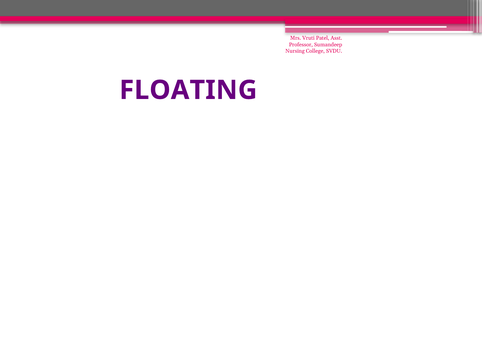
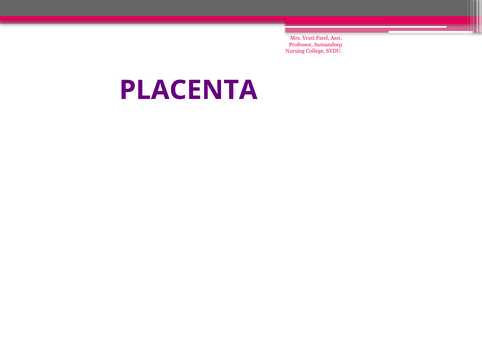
FLOATING: FLOATING -> PLACENTA (188, 90)
